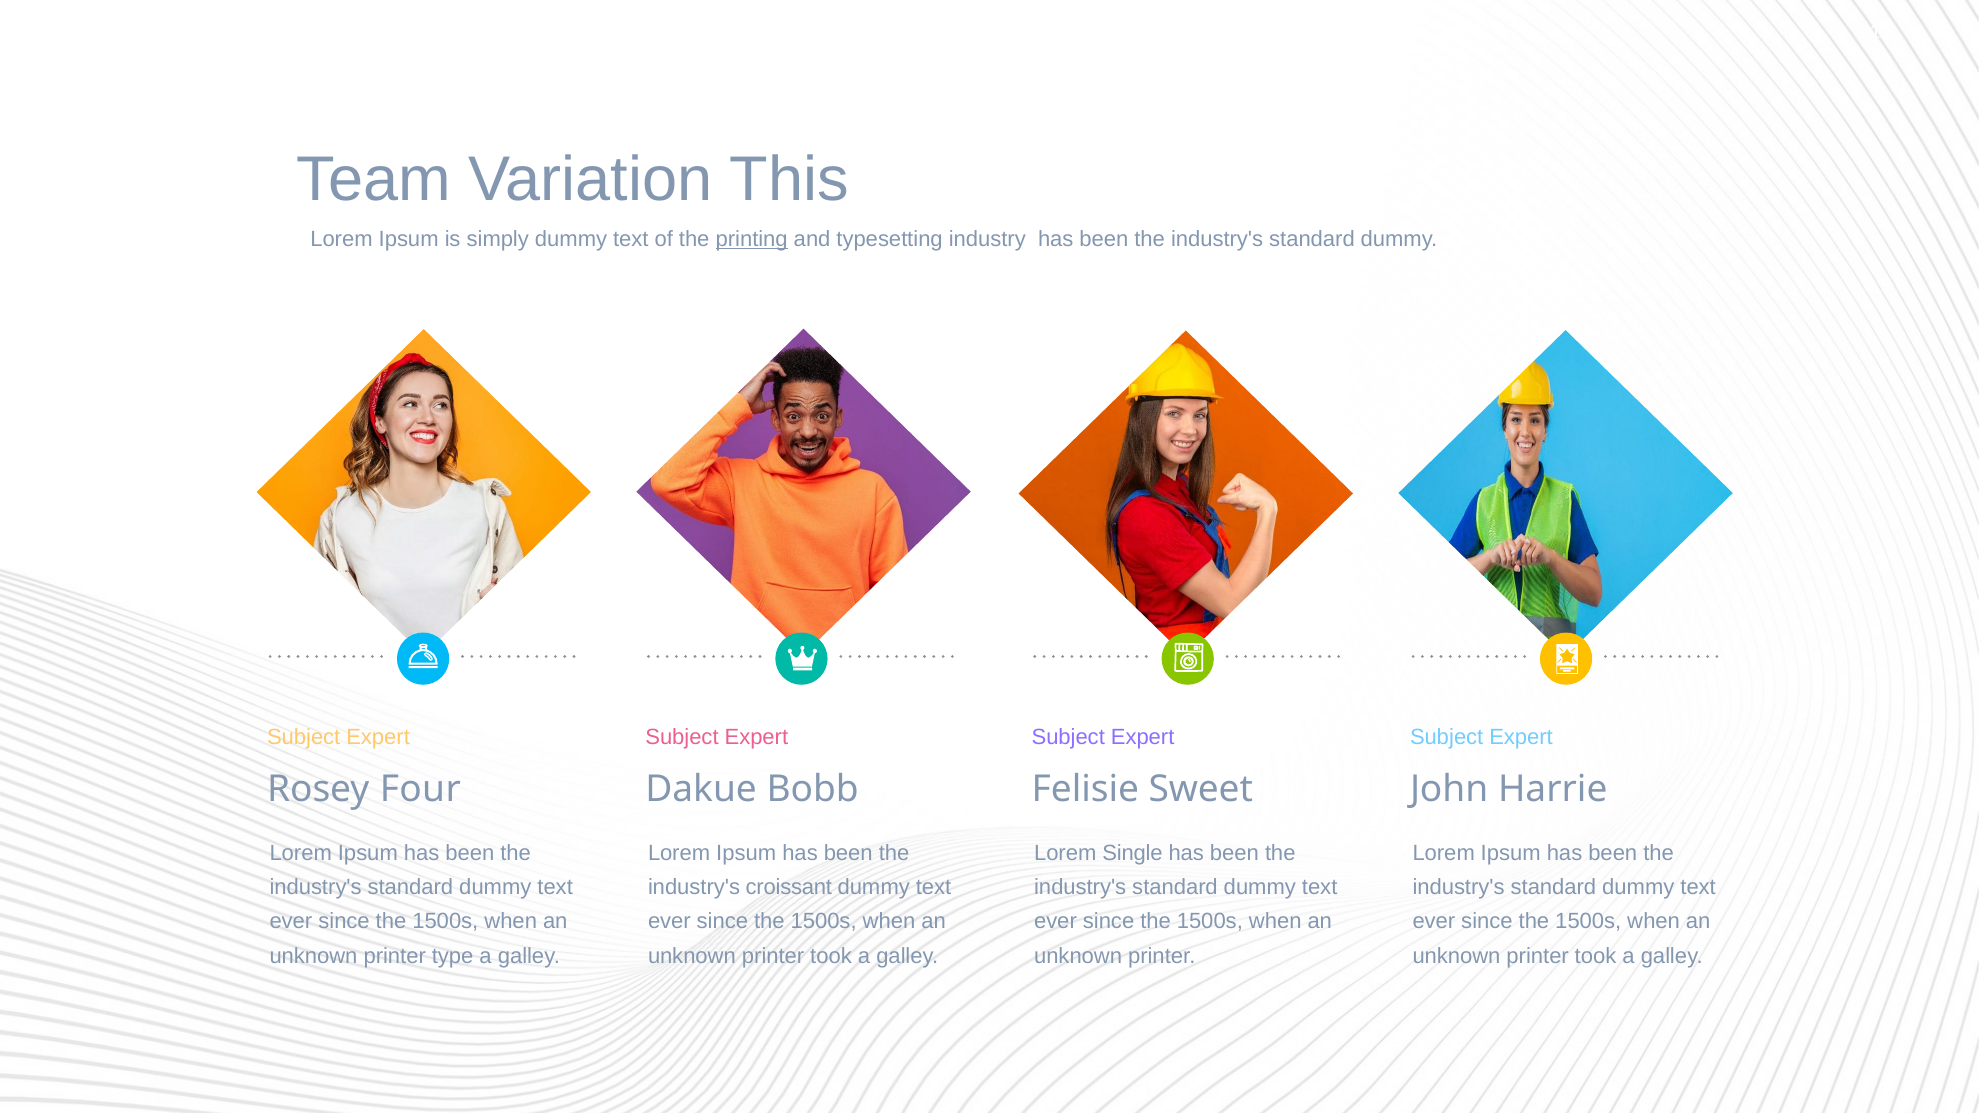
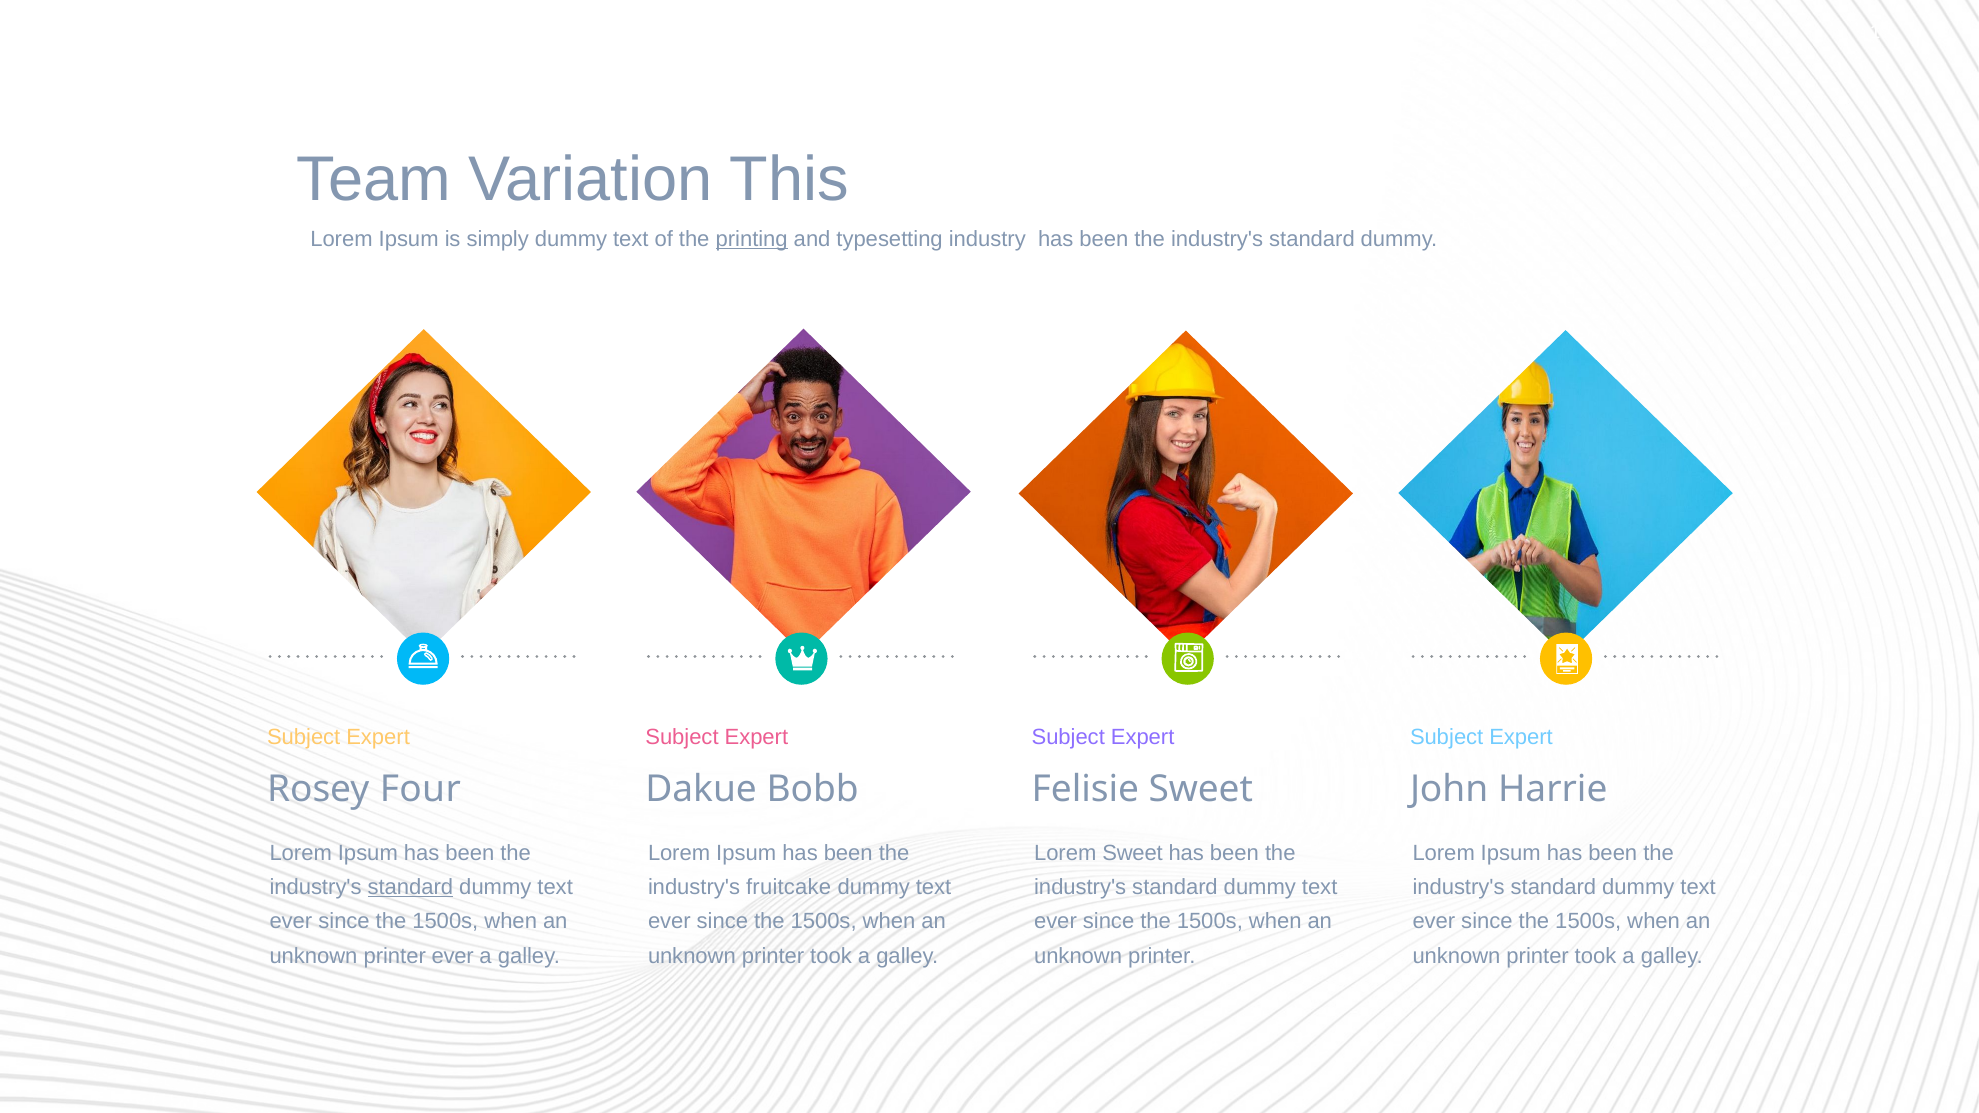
Lorem Single: Single -> Sweet (1133, 853)
standard underline: none -> present (410, 887)
croissant: croissant -> fruitcake (789, 887)
printer type: type -> ever (453, 956)
